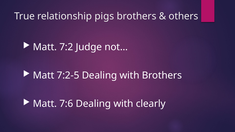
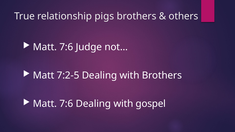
7:2: 7:2 -> 7:6 (66, 47)
clearly: clearly -> gospel (151, 104)
